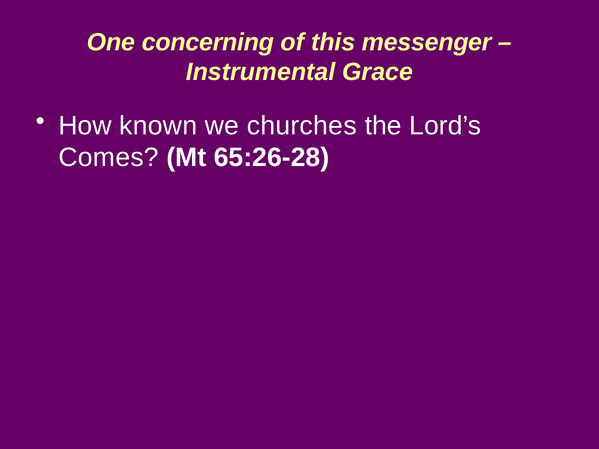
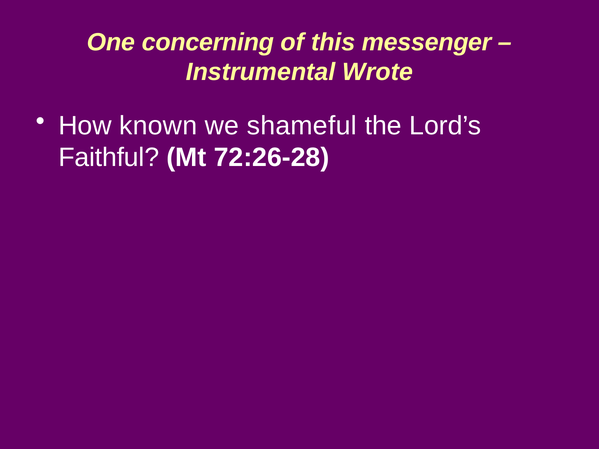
Grace: Grace -> Wrote (378, 72)
churches: churches -> shameful (302, 126)
Comes: Comes -> Faithful (109, 158)
65:26-28: 65:26-28 -> 72:26-28 (272, 158)
